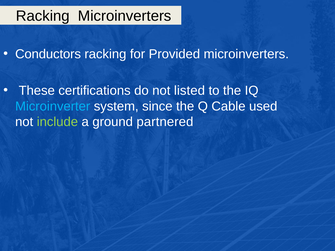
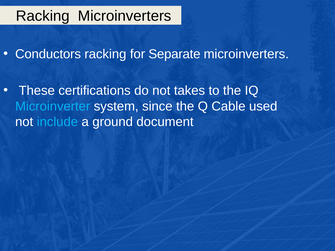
Provided: Provided -> Separate (174, 54)
listed: listed -> takes (190, 91)
include colour: light green -> light blue (57, 122)
partnered: partnered -> document (165, 122)
